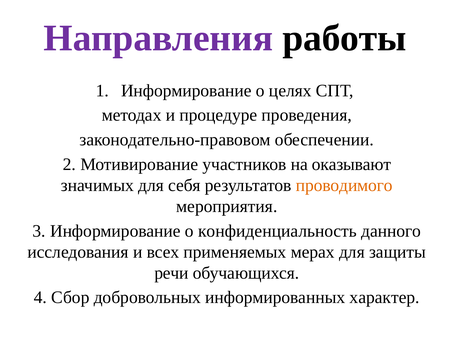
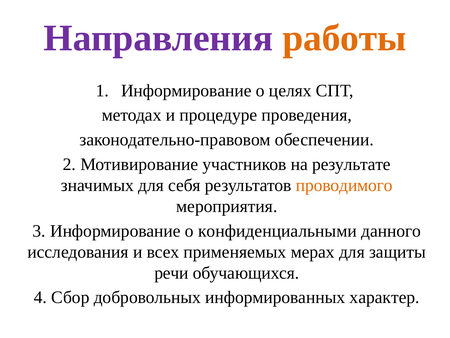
работы colour: black -> orange (344, 38)
оказывают: оказывают -> результате (351, 164)
конфиденциальность: конфиденциальность -> конфиденциальными (277, 231)
